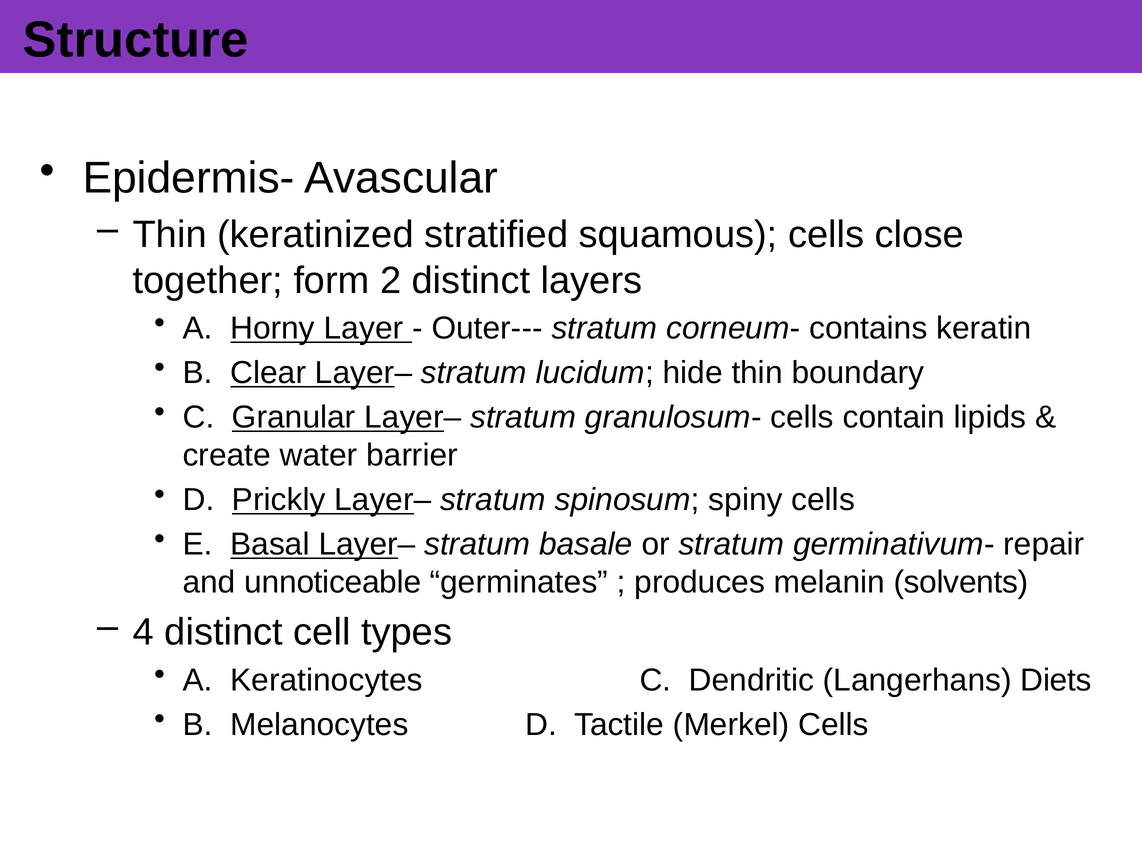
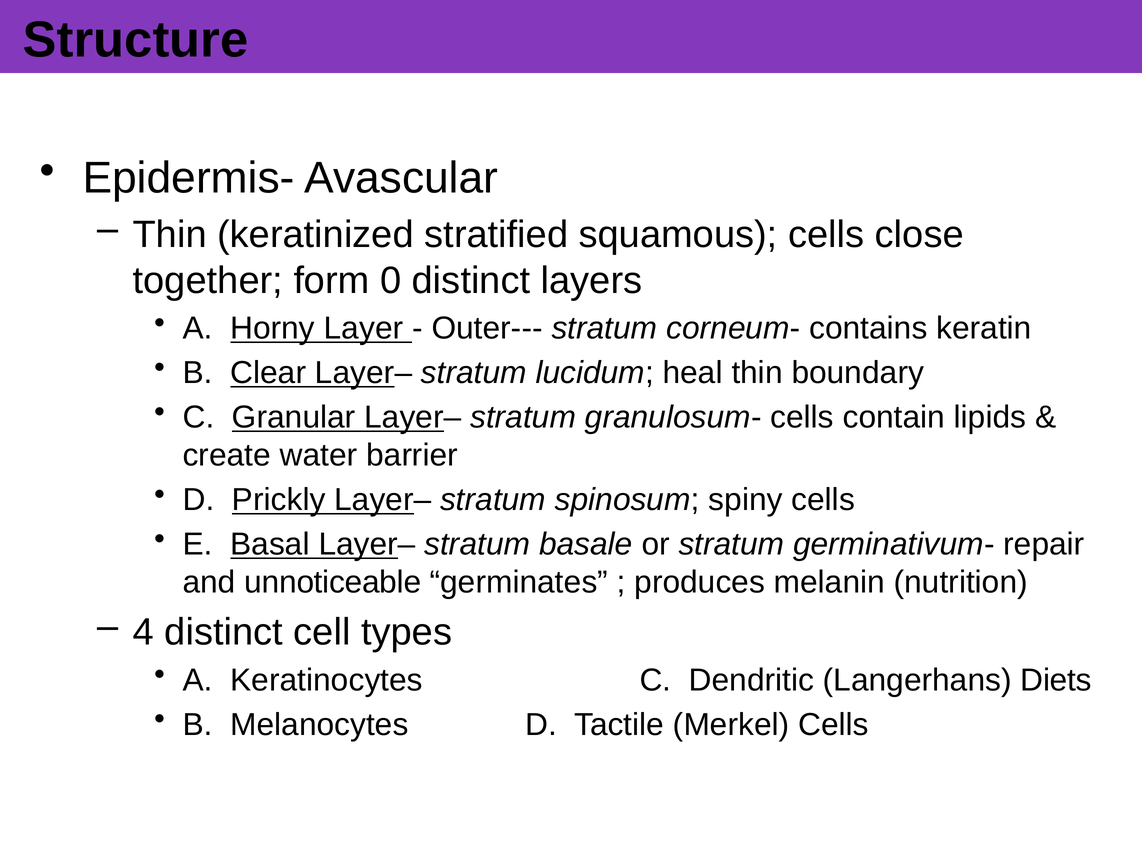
2: 2 -> 0 (391, 280)
hide: hide -> heal (693, 373)
solvents: solvents -> nutrition (961, 582)
